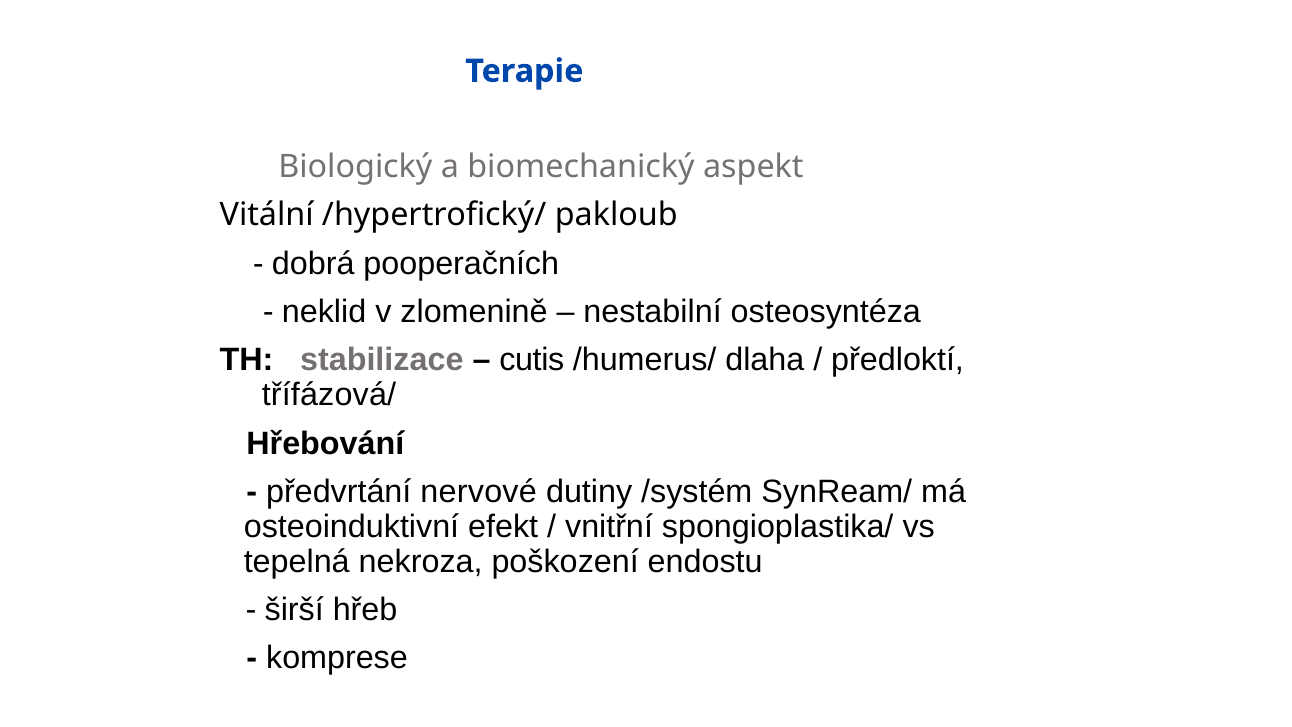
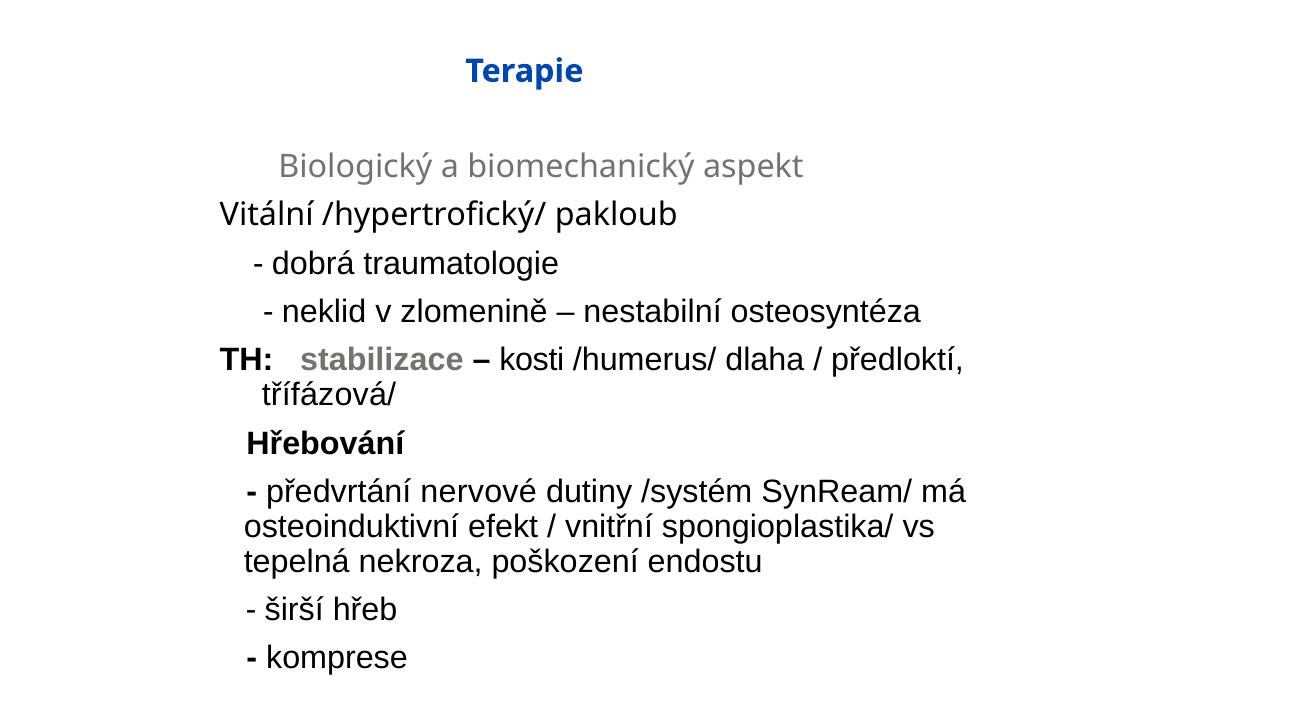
pooperačních: pooperačních -> traumatologie (461, 263)
cutis: cutis -> kosti (532, 360)
